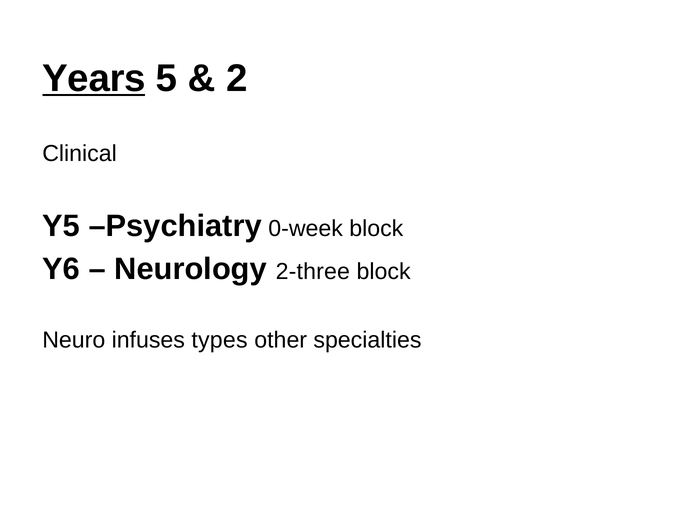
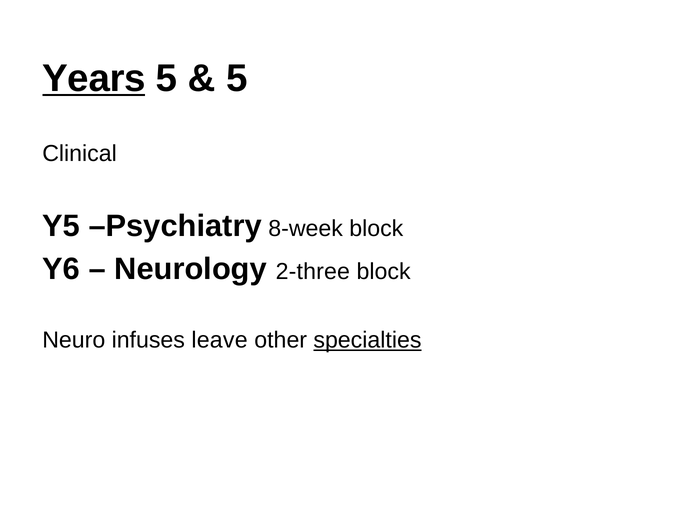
2: 2 -> 5 (237, 78)
0-week: 0-week -> 8-week (306, 228)
types: types -> leave (220, 340)
specialties underline: none -> present (367, 340)
